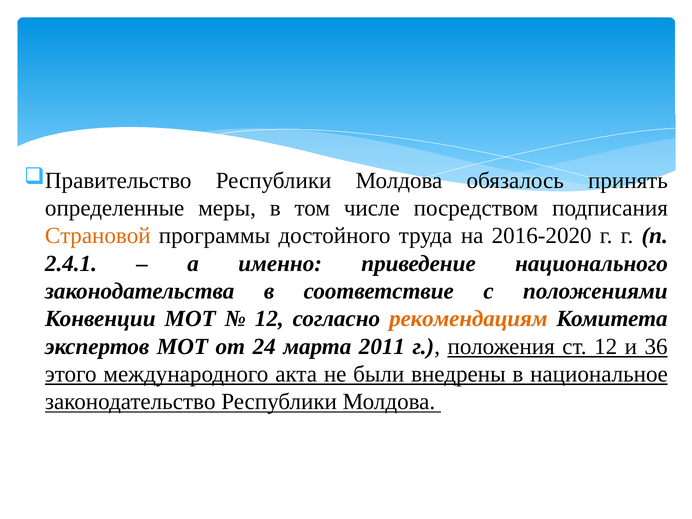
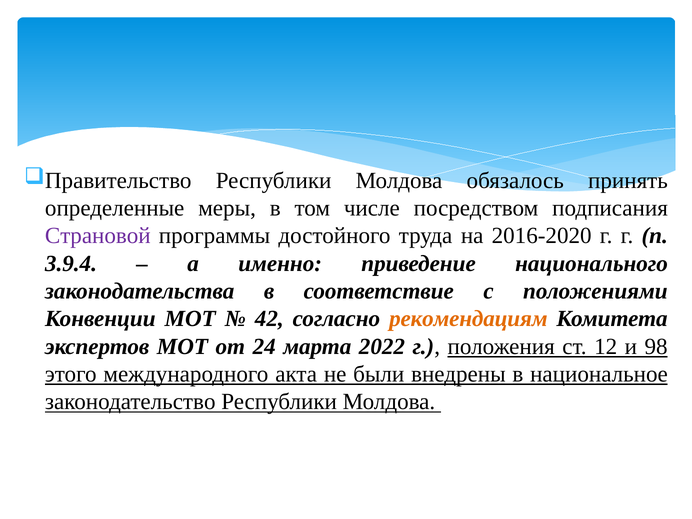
Страновой colour: orange -> purple (98, 236)
2.4.1: 2.4.1 -> 3.9.4 (71, 263)
12: 12 -> 42 (269, 319)
2011: 2011 -> 2022 (382, 346)
36: 36 -> 98 (656, 346)
